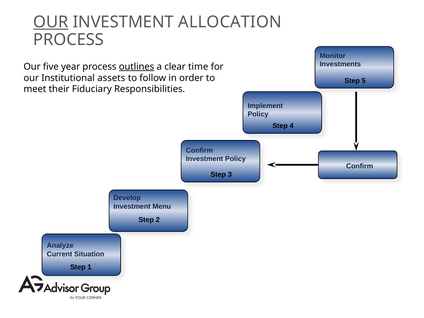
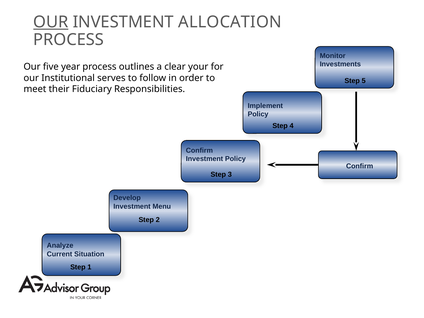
outlines underline: present -> none (137, 67)
time: time -> your (198, 67)
assets: assets -> serves (111, 78)
